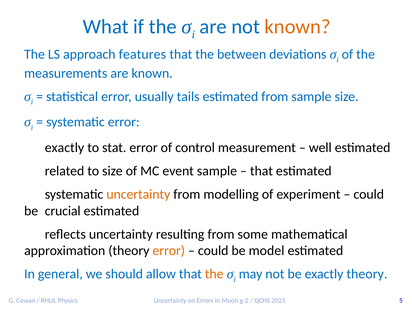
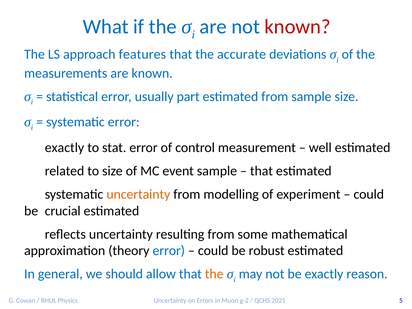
known colour: orange -> red (298, 27)
between: between -> accurate (242, 54)
tails: tails -> part (188, 96)
error colour: orange -> blue (169, 251)
model: model -> robust (267, 251)
exactly theory: theory -> reason (367, 274)
